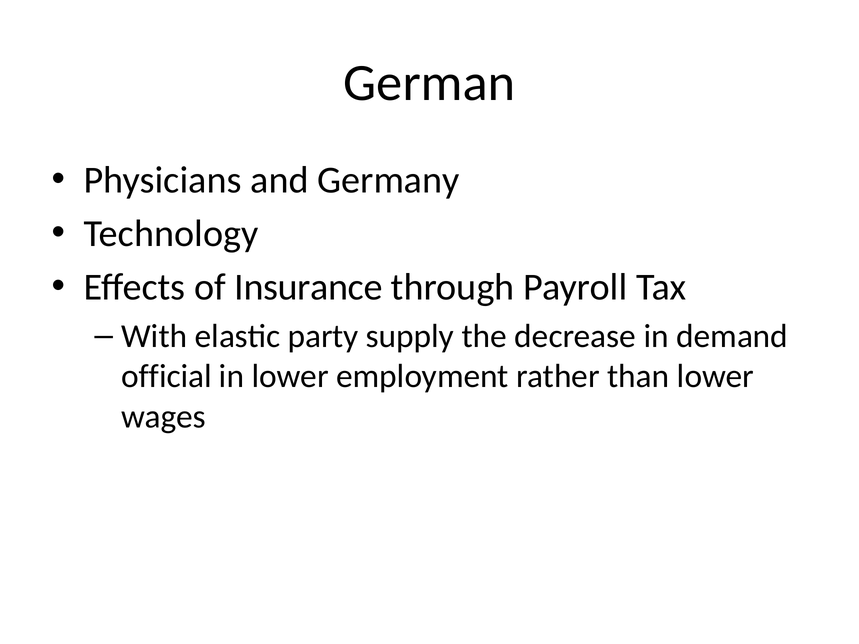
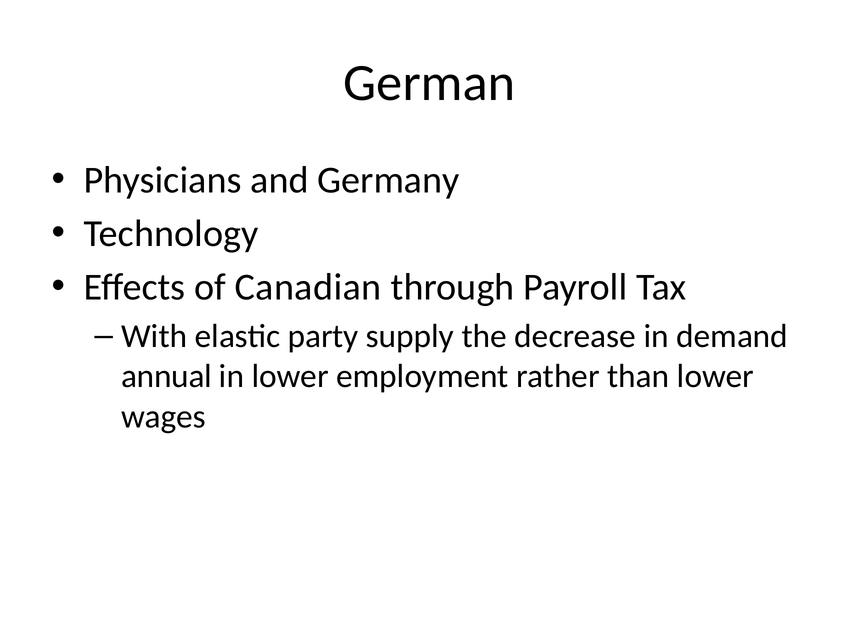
Insurance: Insurance -> Canadian (308, 287)
official: official -> annual (167, 377)
